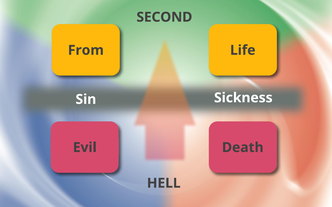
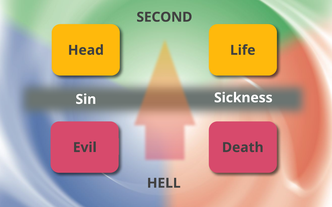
From: From -> Head (86, 50)
